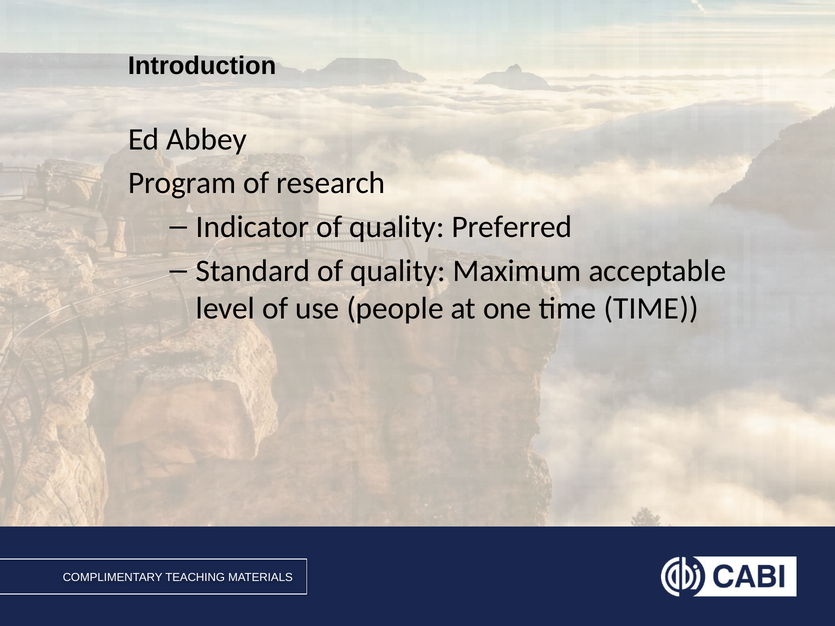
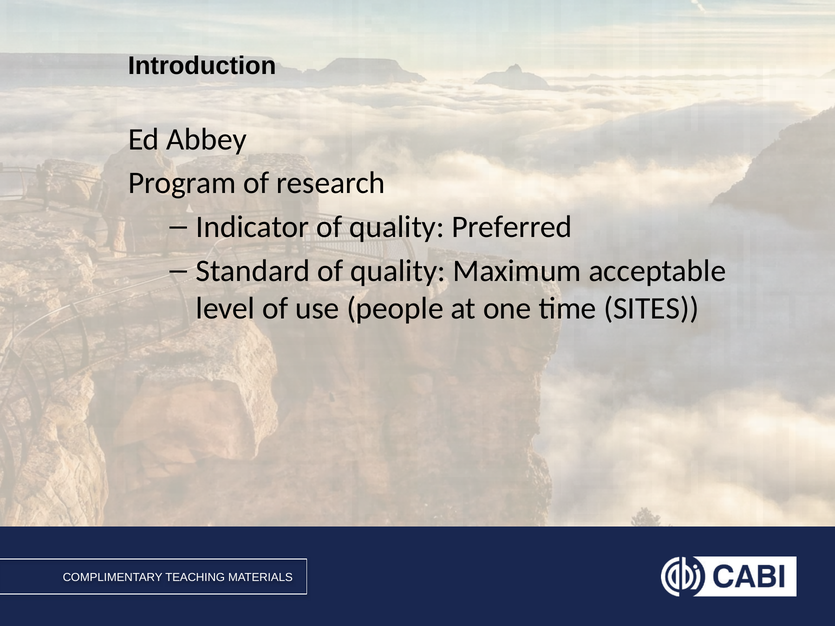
time TIME: TIME -> SITES (651, 309)
